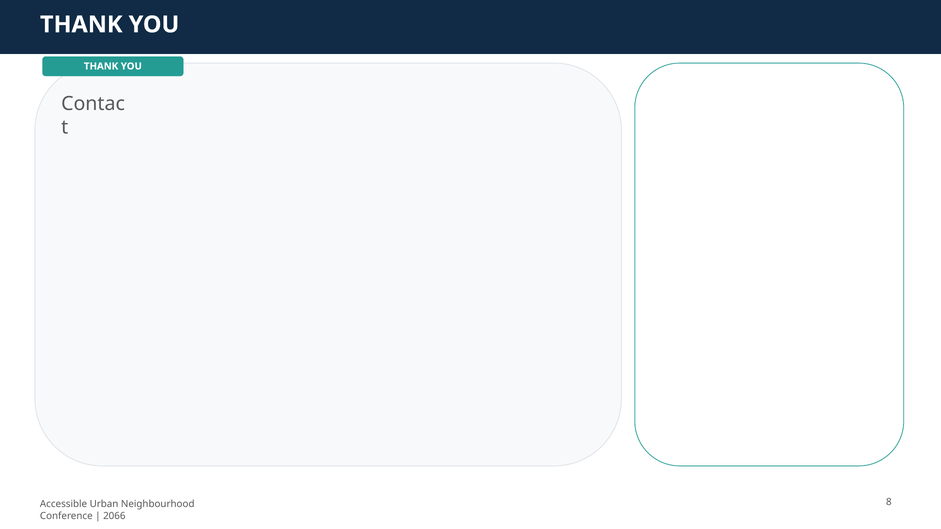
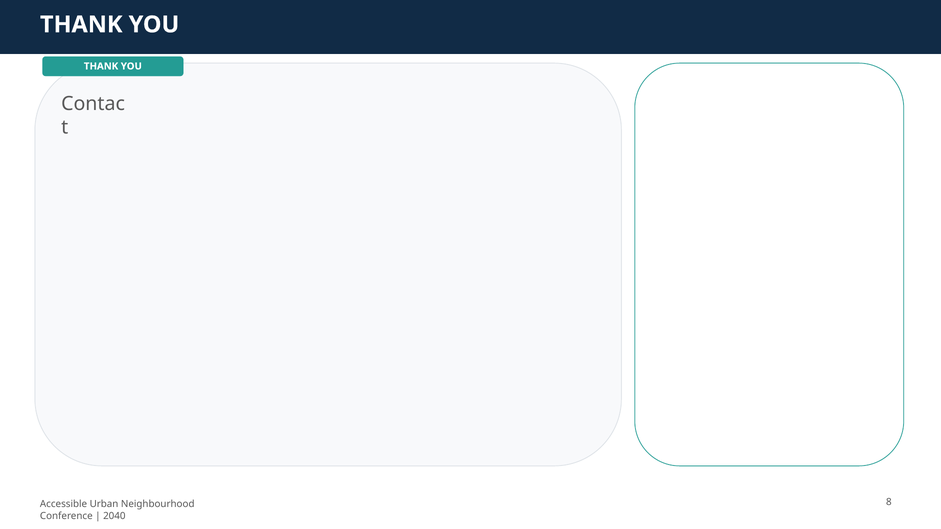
2066: 2066 -> 2040 (114, 516)
